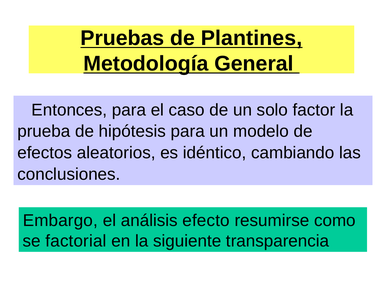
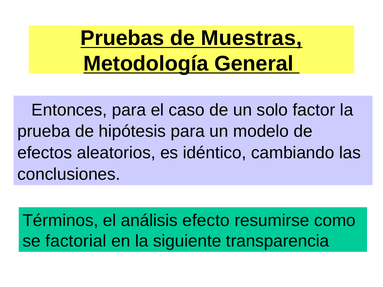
Plantines: Plantines -> Muestras (251, 38)
Embargo: Embargo -> Términos (60, 221)
